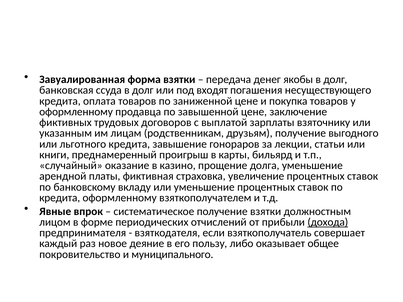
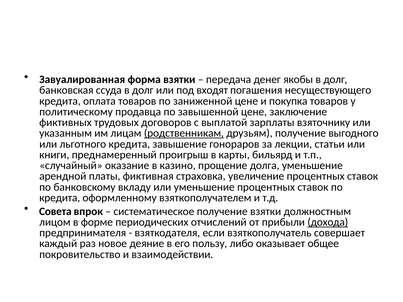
оформленному: оформленному -> политическому (76, 112)
родственникам underline: none -> present (184, 133)
Явные: Явные -> Совета (55, 212)
муниципального: муниципального -> взаимодействии (172, 255)
